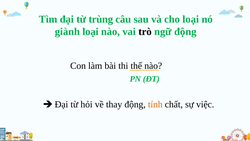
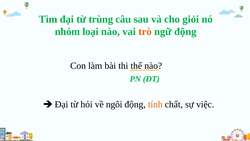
cho loại: loại -> giỏi (191, 19)
giành: giành -> nhóm (67, 32)
trò colour: black -> orange (145, 32)
thay: thay -> ngôi (114, 104)
